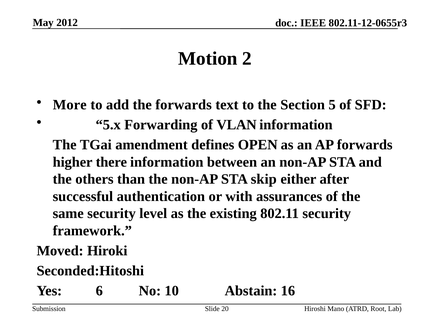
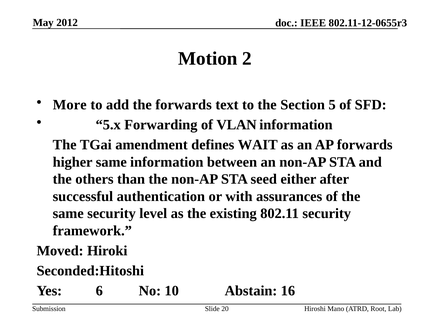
OPEN: OPEN -> WAIT (258, 145)
higher there: there -> same (111, 162)
skip: skip -> seed (264, 179)
